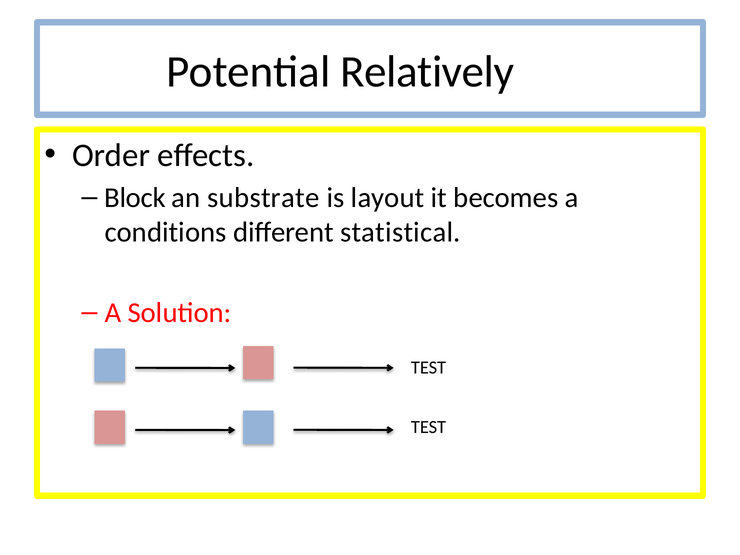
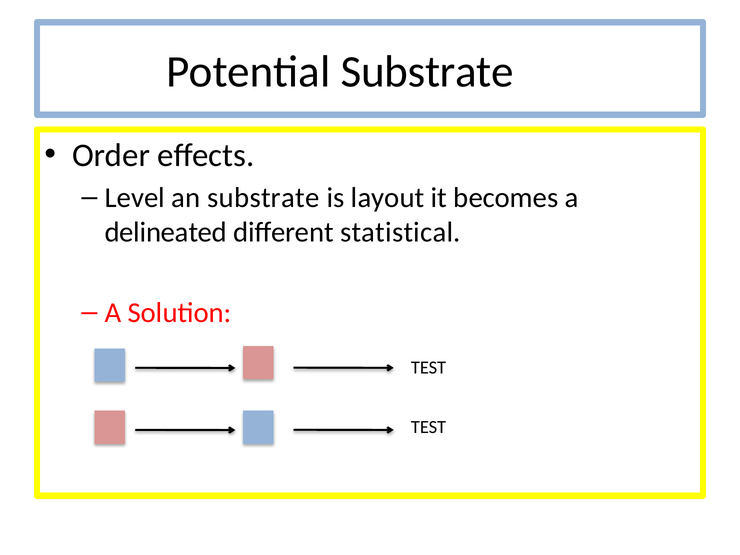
Potential Relatively: Relatively -> Substrate (427, 72)
Block: Block -> Level (135, 198)
conditions: conditions -> delineated (166, 232)
